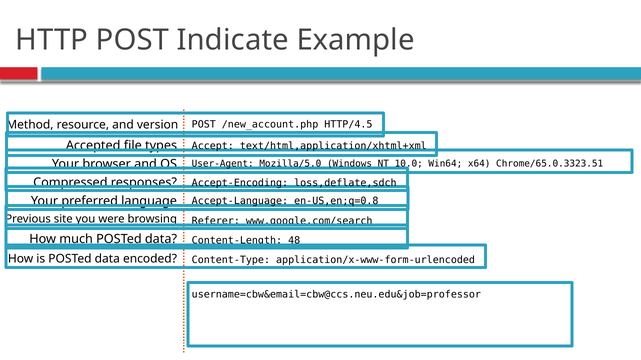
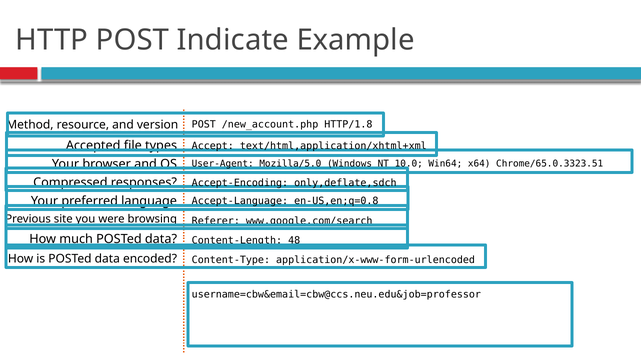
HTTP/4.5: HTTP/4.5 -> HTTP/1.8 (348, 125)
loss,deflate,sdch: loss,deflate,sdch -> only,deflate,sdch (345, 183)
